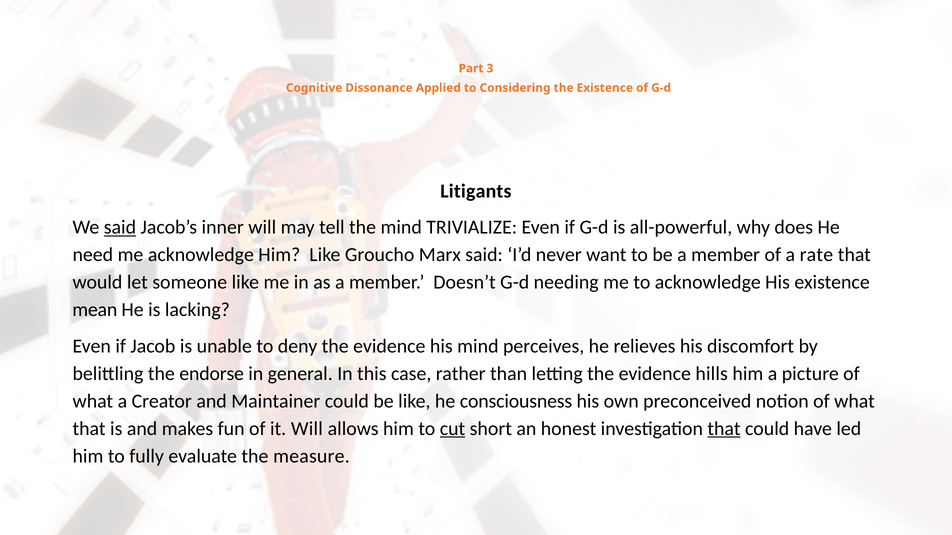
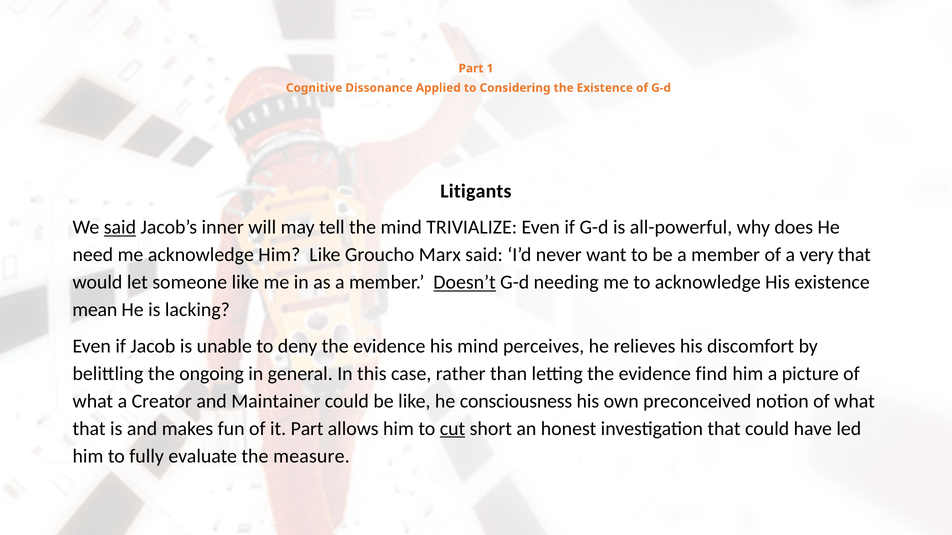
3: 3 -> 1 (490, 68)
rate: rate -> very (817, 255)
Doesn’t underline: none -> present (465, 283)
endorse: endorse -> ongoing (212, 374)
hills: hills -> find (712, 374)
it Will: Will -> Part (307, 429)
that underline: present -> none (724, 429)
